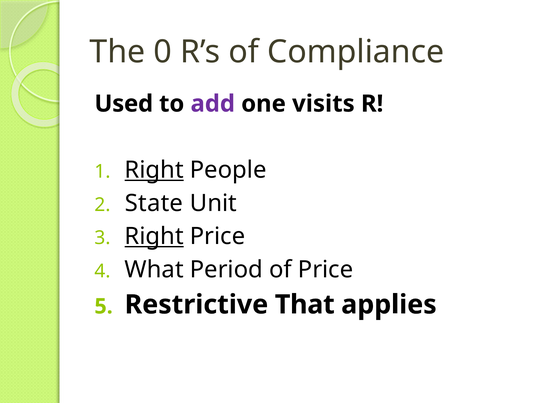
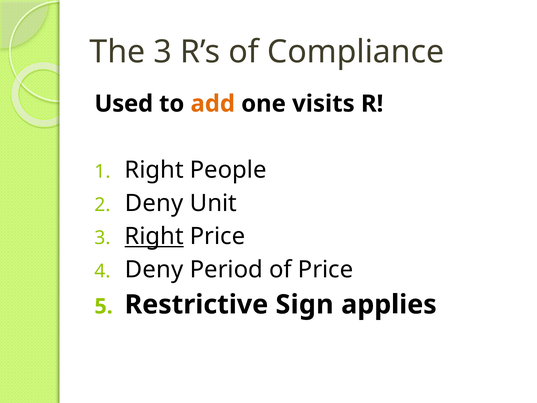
The 0: 0 -> 3 (163, 52)
add colour: purple -> orange (213, 104)
Right underline: present -> none (154, 170)
State: State -> Deny (154, 203)
What: What -> Deny (154, 269)
That: That -> Sign (305, 304)
